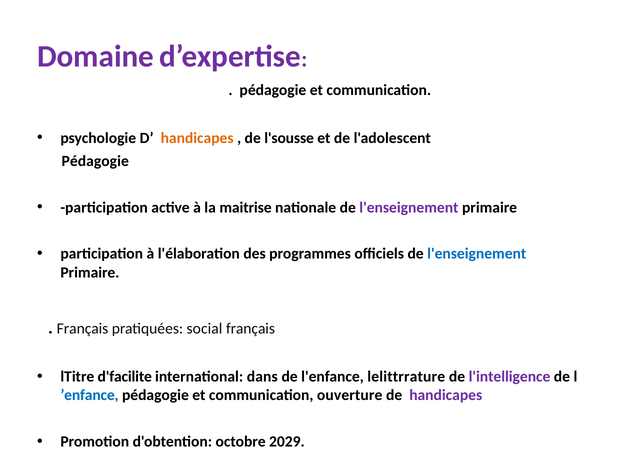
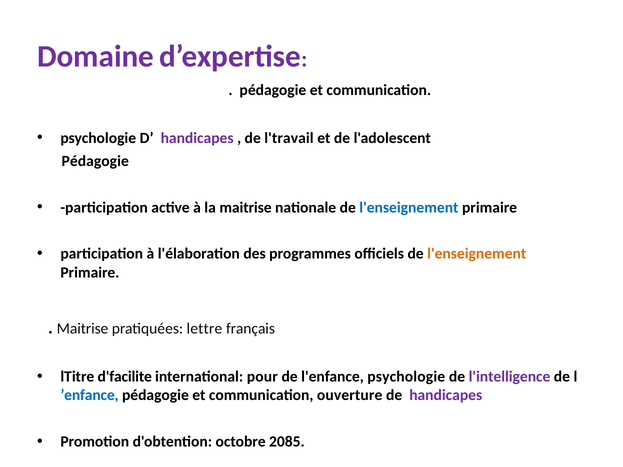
handicapes colour: orange -> purple (197, 138)
l'sousse: l'sousse -> l'travail (289, 138)
l'enseignement colour: purple -> blue (409, 208)
l'enseignement colour: blue -> orange (477, 254)
Français: Français -> Maitrise (83, 329)
social: social -> lettre (204, 329)
dans: dans -> pour (262, 377)
l'enfance lelittrrature: lelittrrature -> psychologie (406, 377)
2029: 2029 -> 2085 (287, 442)
